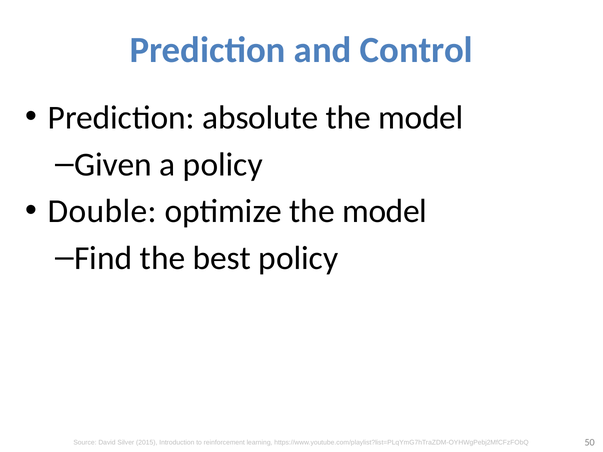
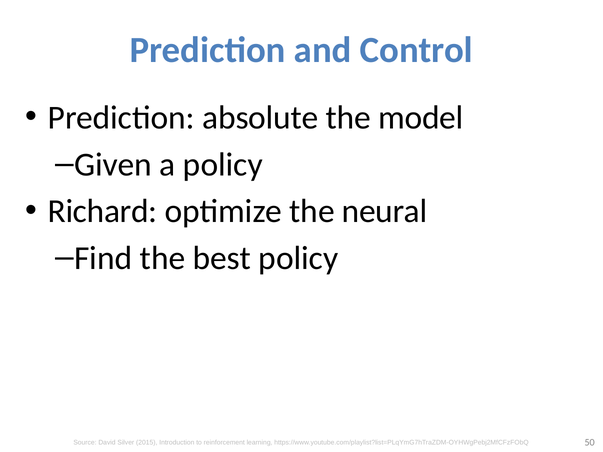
Double: Double -> Richard (103, 212)
optimize the model: model -> neural (385, 212)
